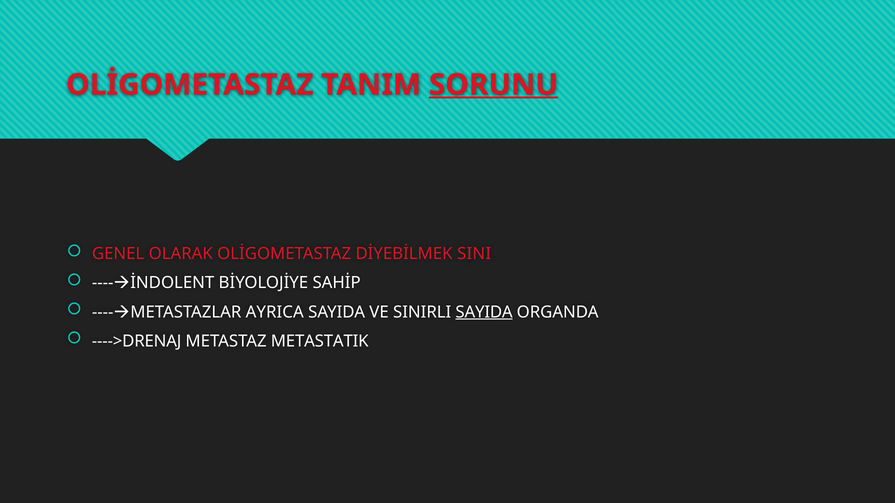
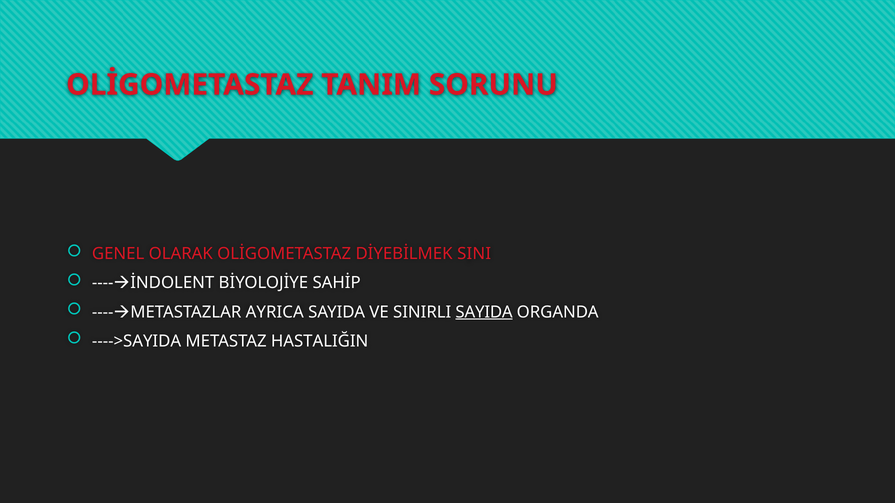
SORUNU underline: present -> none (493, 85)
---->DRENAJ: ---->DRENAJ -> ---->SAYIDA (137, 341)
METASTATIK: METASTATIK -> HASTALIĞIN (320, 341)
